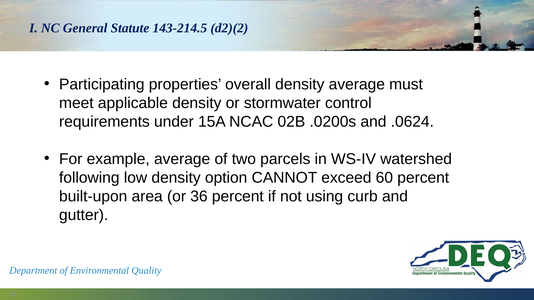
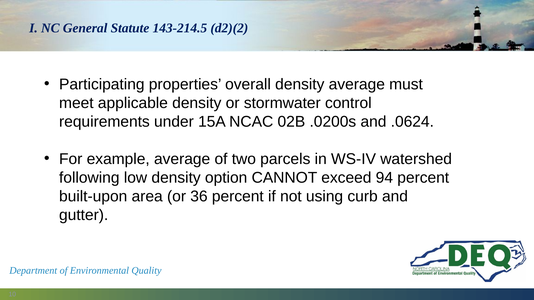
60: 60 -> 94 (384, 178)
